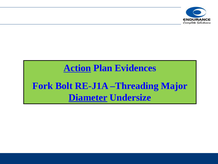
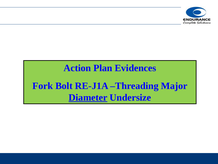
Action underline: present -> none (77, 68)
